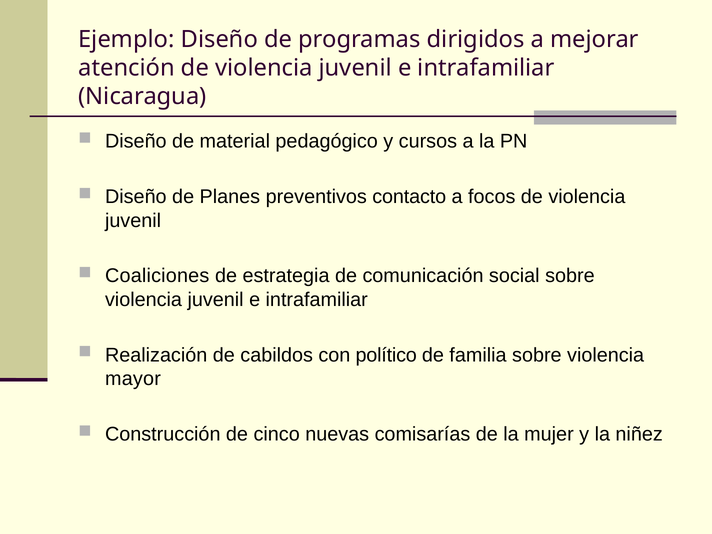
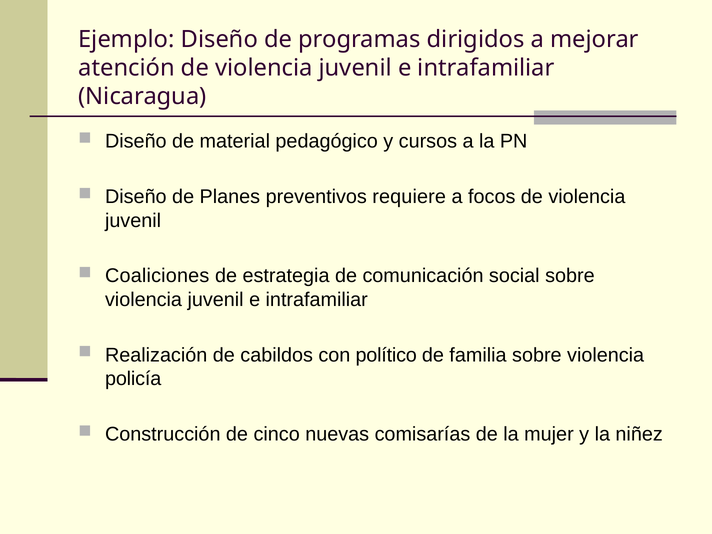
contacto: contacto -> requiere (409, 197)
mayor: mayor -> policía (133, 379)
